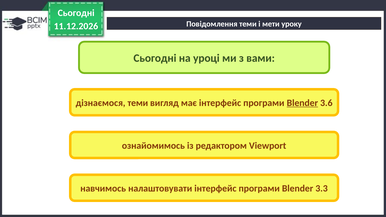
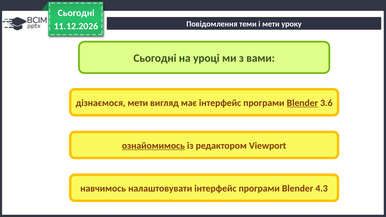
дізнаємося теми: теми -> мети (138, 103)
ознайомимось underline: none -> present (153, 146)
3.3: 3.3 -> 4.3 (322, 189)
